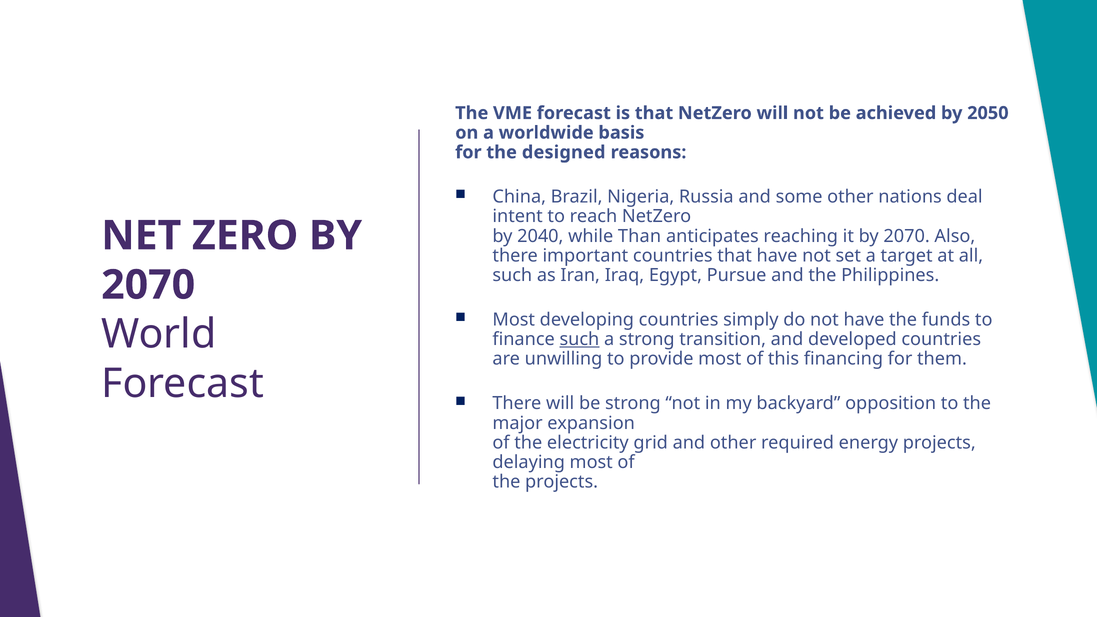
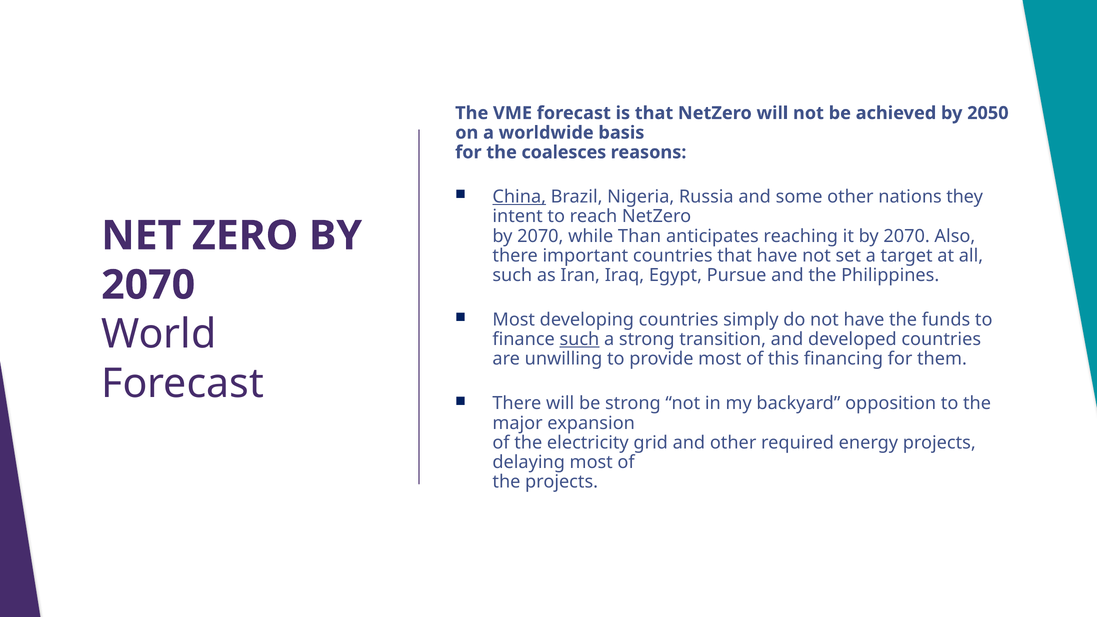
designed: designed -> coalesces (564, 152)
China underline: none -> present (519, 197)
deal: deal -> they (965, 197)
2040: 2040 -> 2070 (540, 236)
